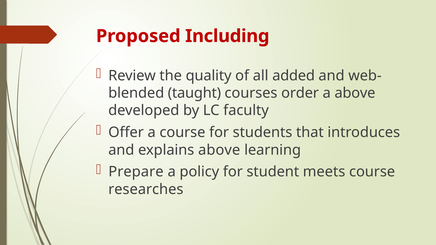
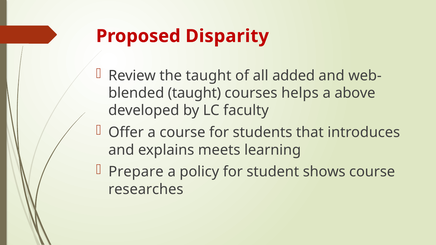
Including: Including -> Disparity (227, 36)
the quality: quality -> taught (209, 76)
order: order -> helps (300, 93)
explains above: above -> meets (219, 150)
meets: meets -> shows (324, 172)
